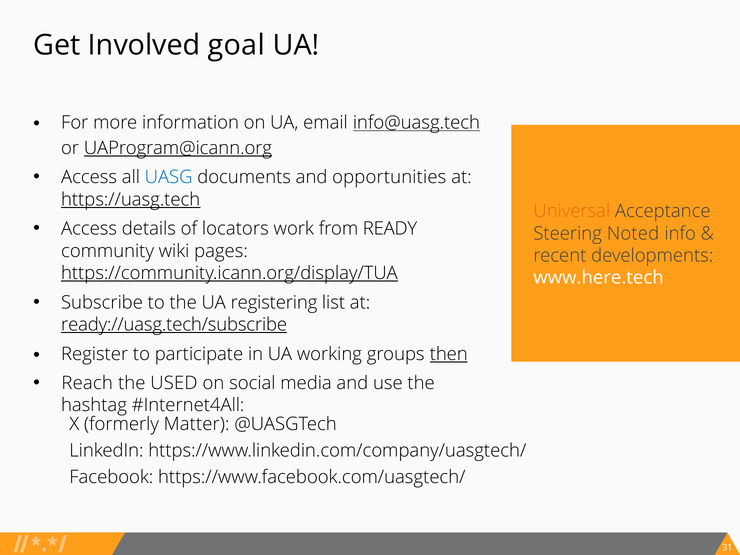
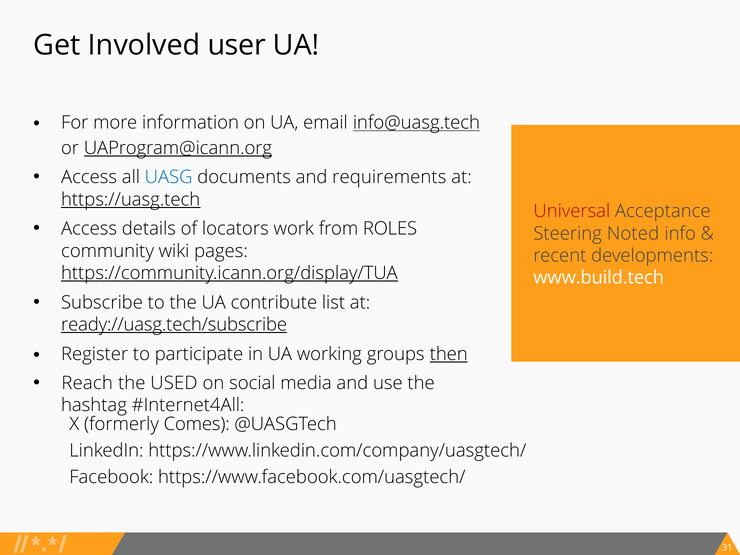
goal: goal -> user (237, 45)
opportunities: opportunities -> requirements (389, 177)
Universal colour: orange -> red (572, 211)
READY: READY -> ROLES (390, 229)
www.here.tech: www.here.tech -> www.build.tech (599, 278)
registering: registering -> contribute (274, 302)
Matter: Matter -> Comes (197, 424)
